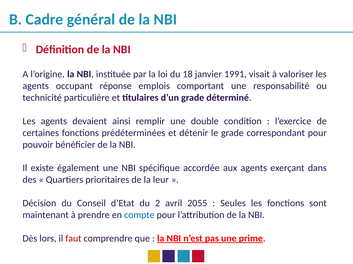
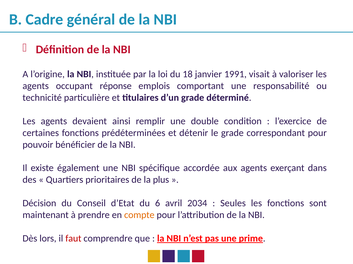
leur: leur -> plus (161, 180)
2: 2 -> 6 (158, 204)
2055: 2055 -> 2034 (197, 204)
compte colour: blue -> orange (139, 216)
